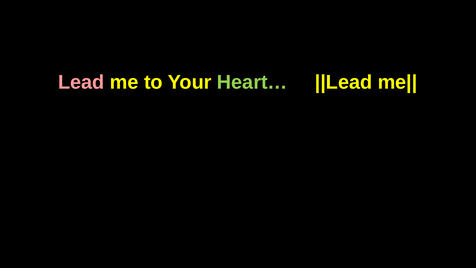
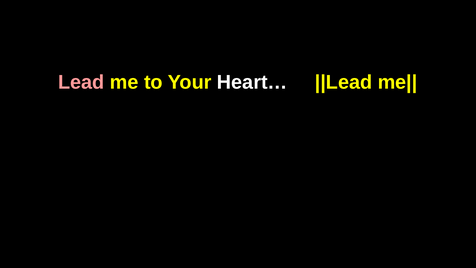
Heart… colour: light green -> white (252, 82)
